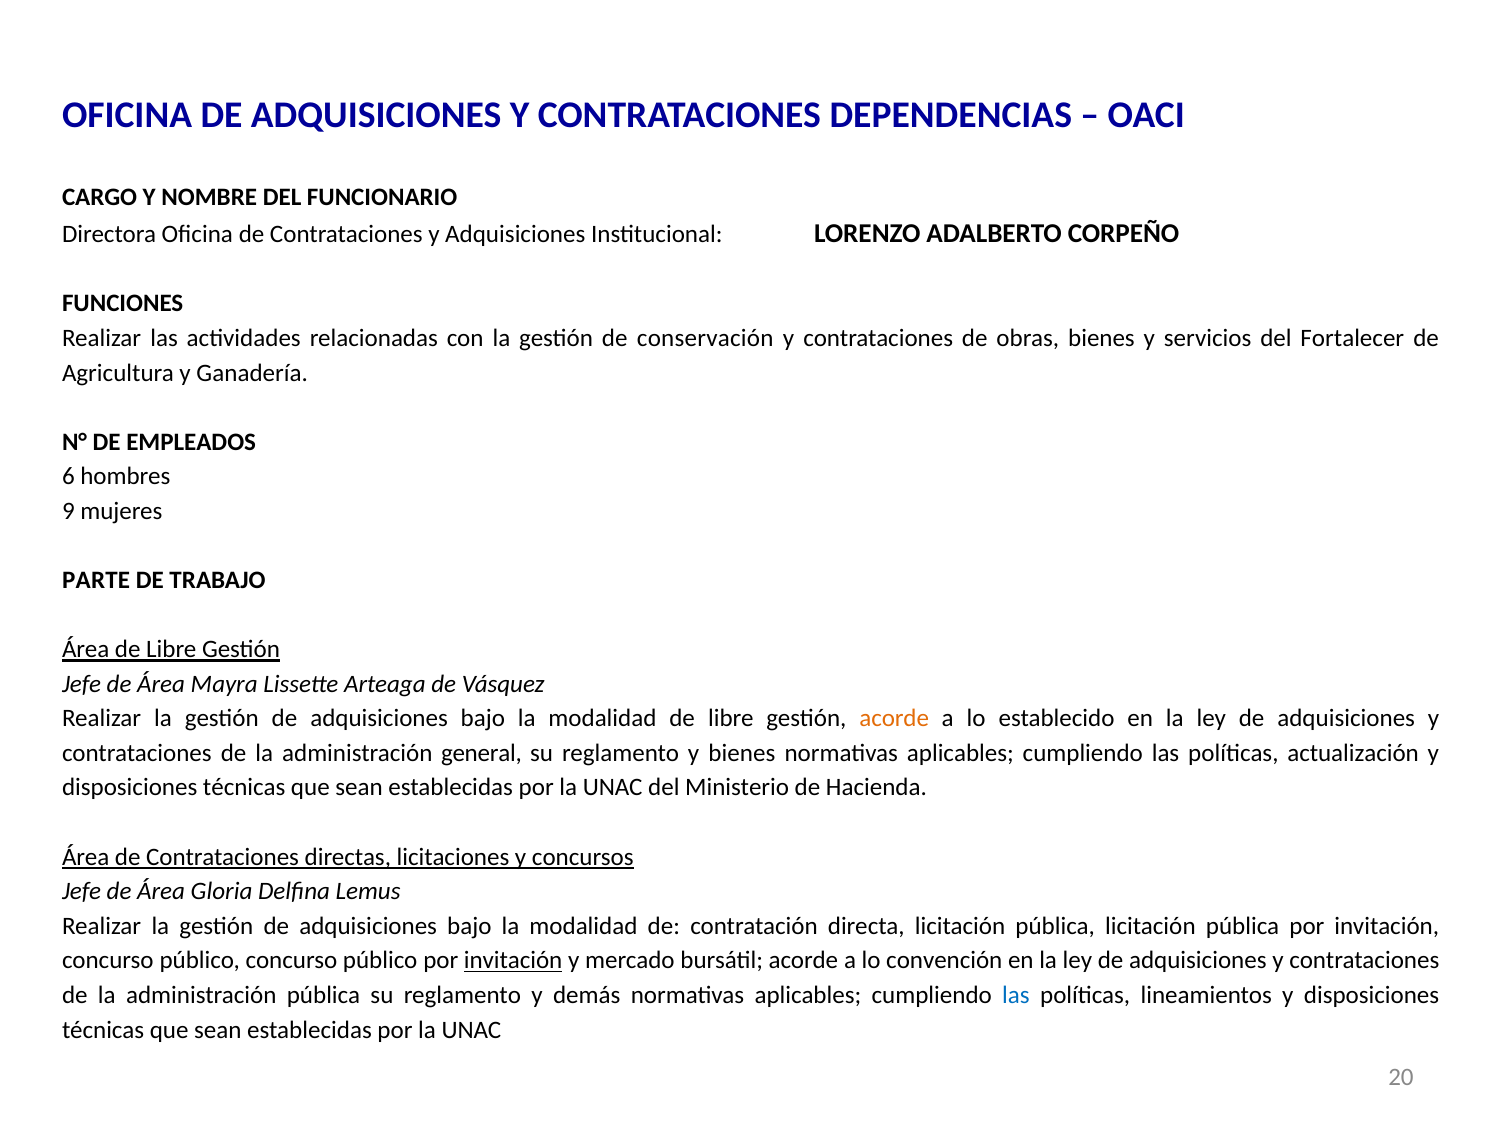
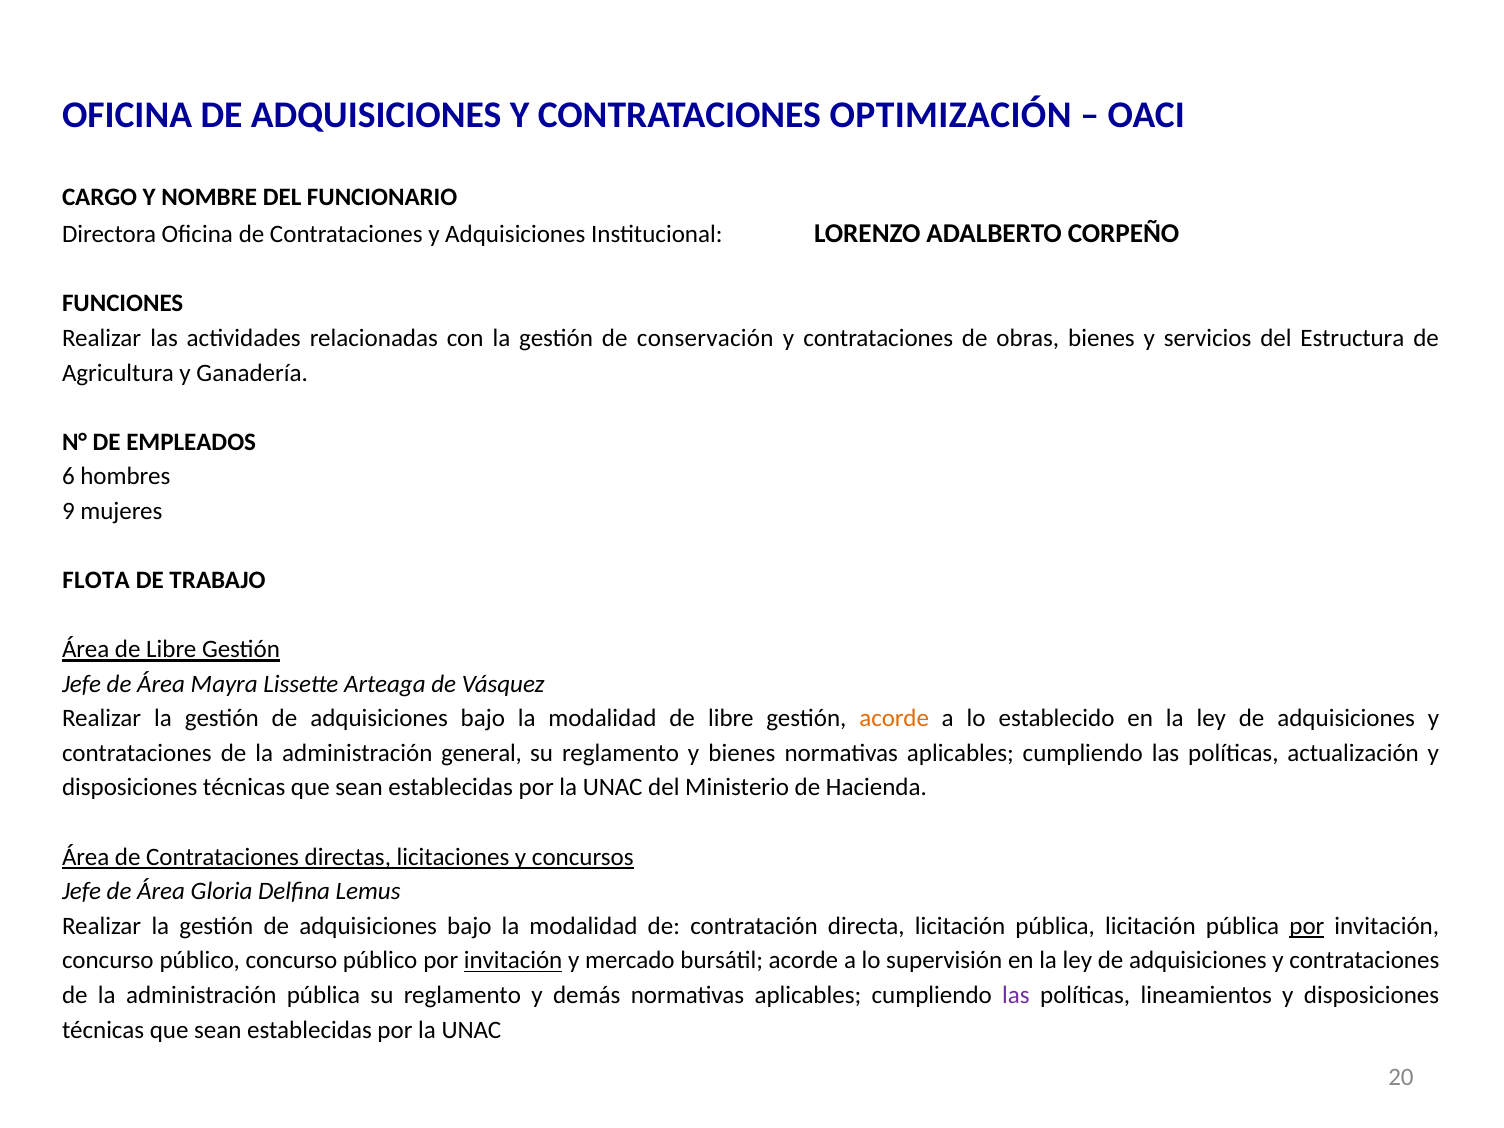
DEPENDENCIAS: DEPENDENCIAS -> OPTIMIZACIÓN (951, 115)
Fortalecer: Fortalecer -> Estructura (1352, 338)
PARTE: PARTE -> FLOTA (96, 580)
por underline: none -> present (1307, 926)
convención: convención -> supervisión (944, 961)
las colour: blue -> purple (1016, 995)
